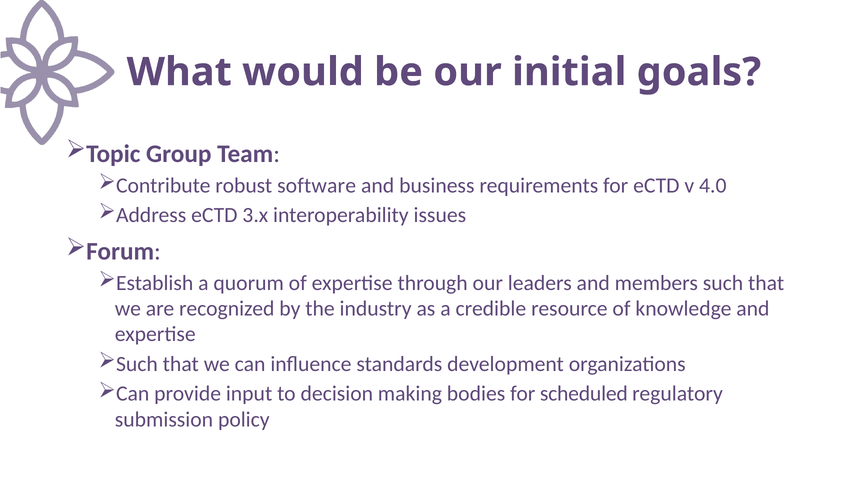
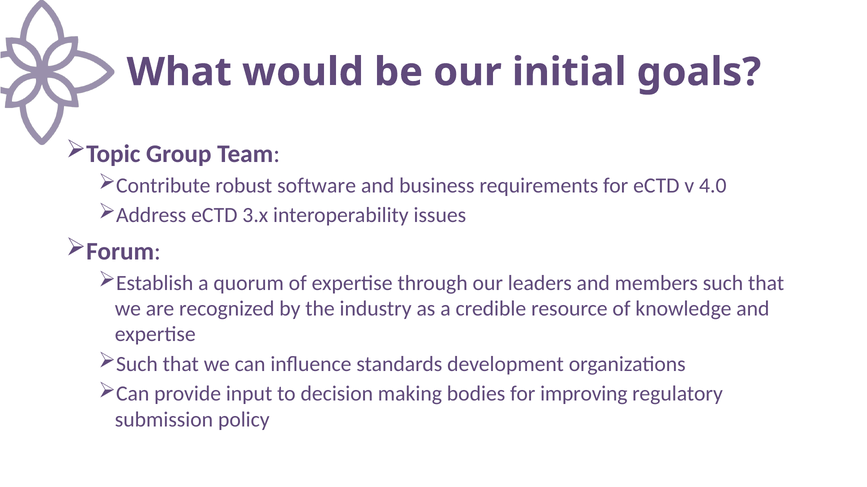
scheduled: scheduled -> improving (584, 394)
